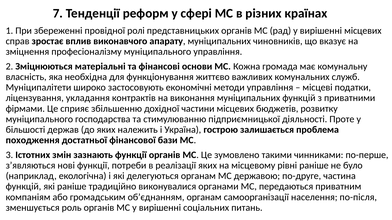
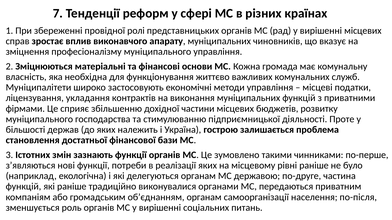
походження: походження -> становлення (33, 141)
